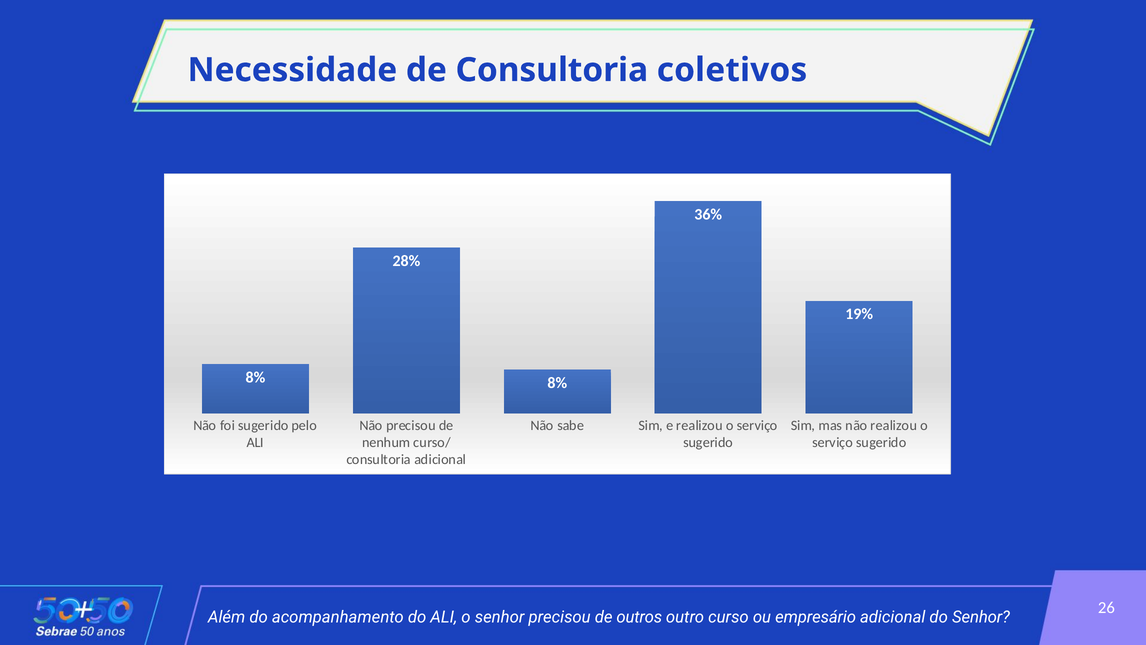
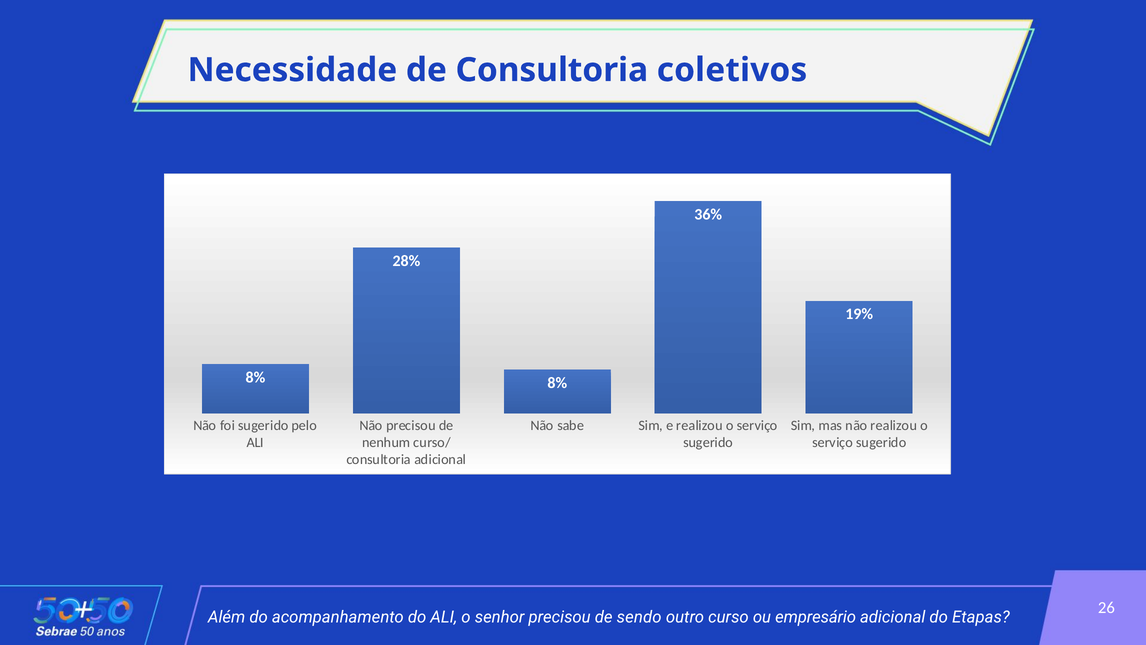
outros: outros -> sendo (639, 617)
do Senhor: Senhor -> Etapas (981, 617)
